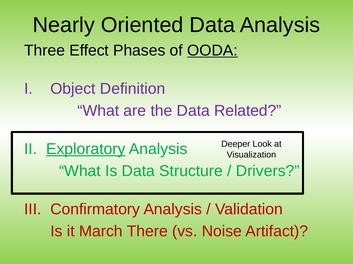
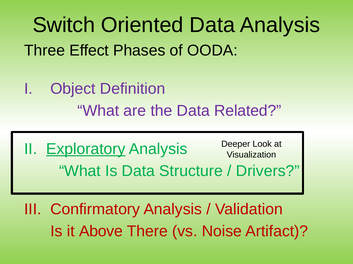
Nearly: Nearly -> Switch (64, 25)
OODA underline: present -> none (212, 51)
March: March -> Above (101, 232)
